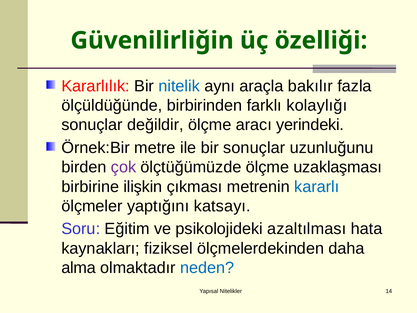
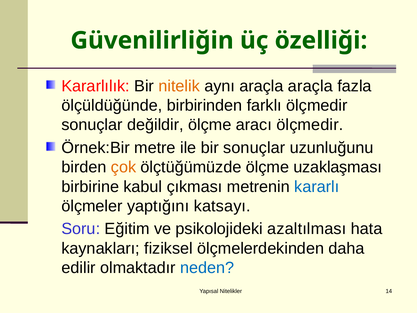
nitelik colour: blue -> orange (179, 86)
araçla bakılır: bakılır -> araçla (310, 86)
farklı kolaylığı: kolaylığı -> ölçmedir (317, 105)
aracı yerindeki: yerindeki -> ölçmedir (310, 125)
çok colour: purple -> orange (124, 167)
ilişkin: ilişkin -> kabul (143, 187)
alma: alma -> edilir (79, 268)
